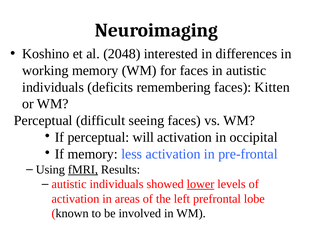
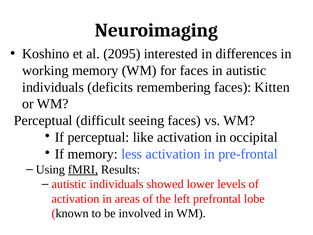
2048: 2048 -> 2095 (122, 54)
will: will -> like (143, 137)
lower underline: present -> none (201, 184)
